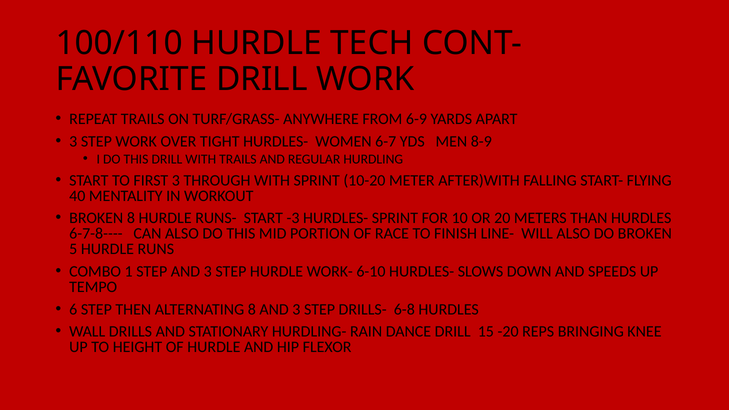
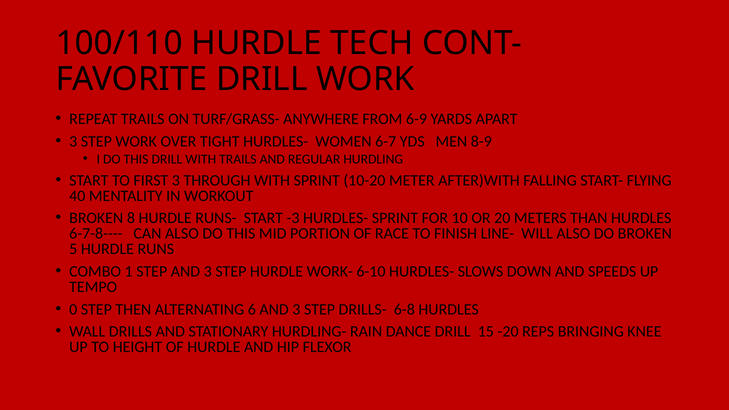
6: 6 -> 0 (73, 309)
ALTERNATING 8: 8 -> 6 (252, 309)
